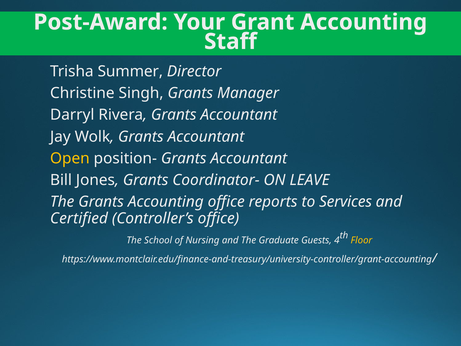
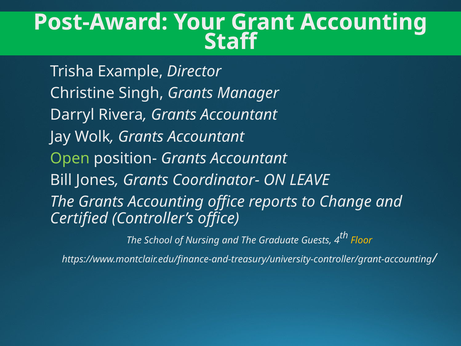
Summer: Summer -> Example (130, 71)
Open colour: yellow -> light green (70, 158)
Services: Services -> Change (345, 202)
